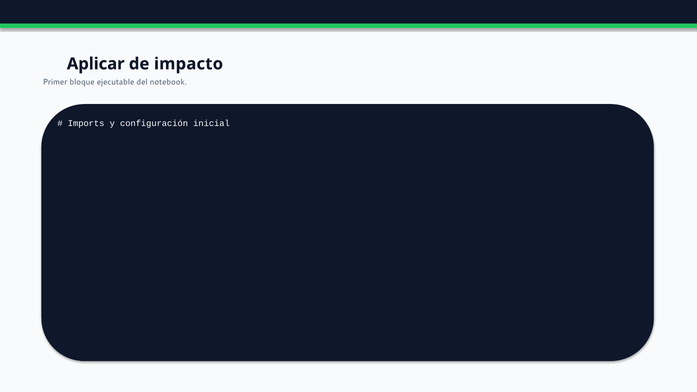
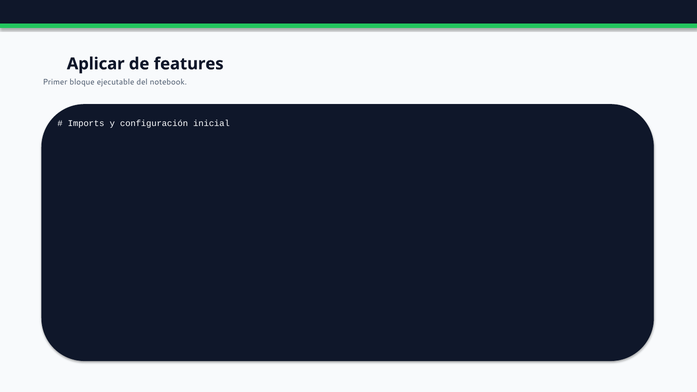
impacto: impacto -> features (189, 64)
